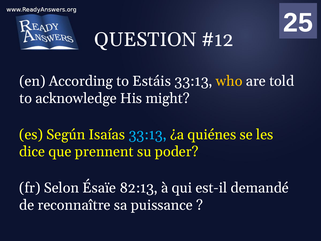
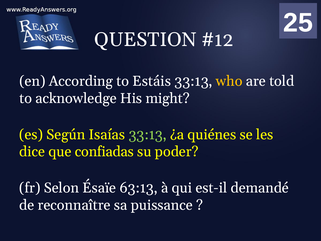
33:13 colour: light blue -> light green (148, 134)
prennent: prennent -> confiadas (104, 152)
82:13: 82:13 -> 63:13 (139, 188)
